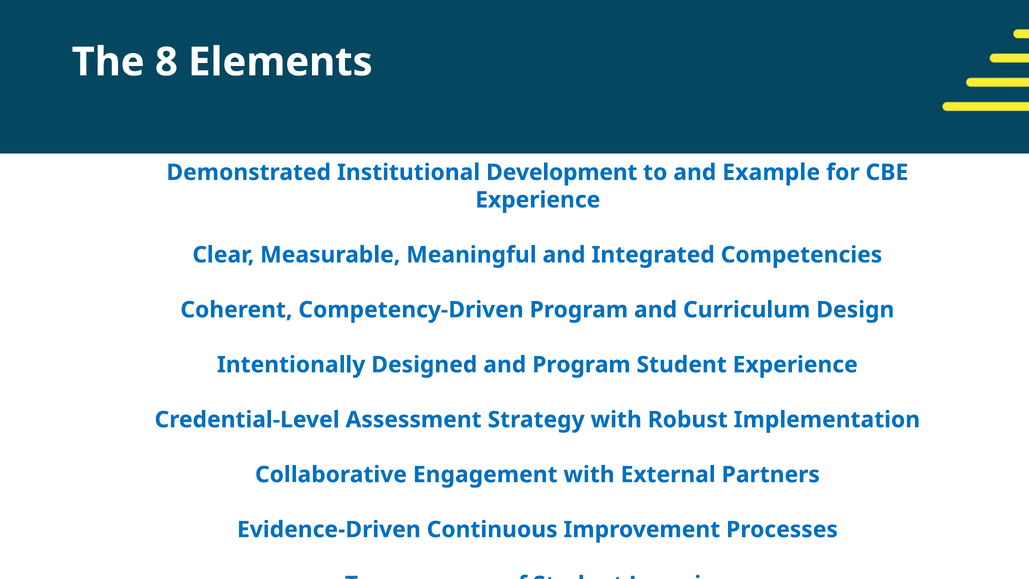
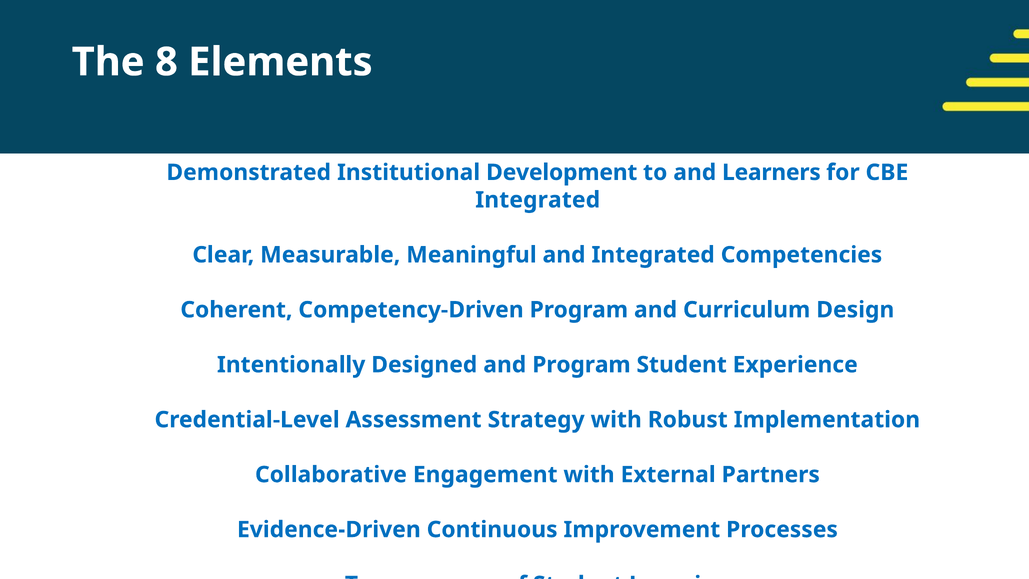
Example: Example -> Learners (771, 172)
Experience: Experience -> Integrated (538, 200)
